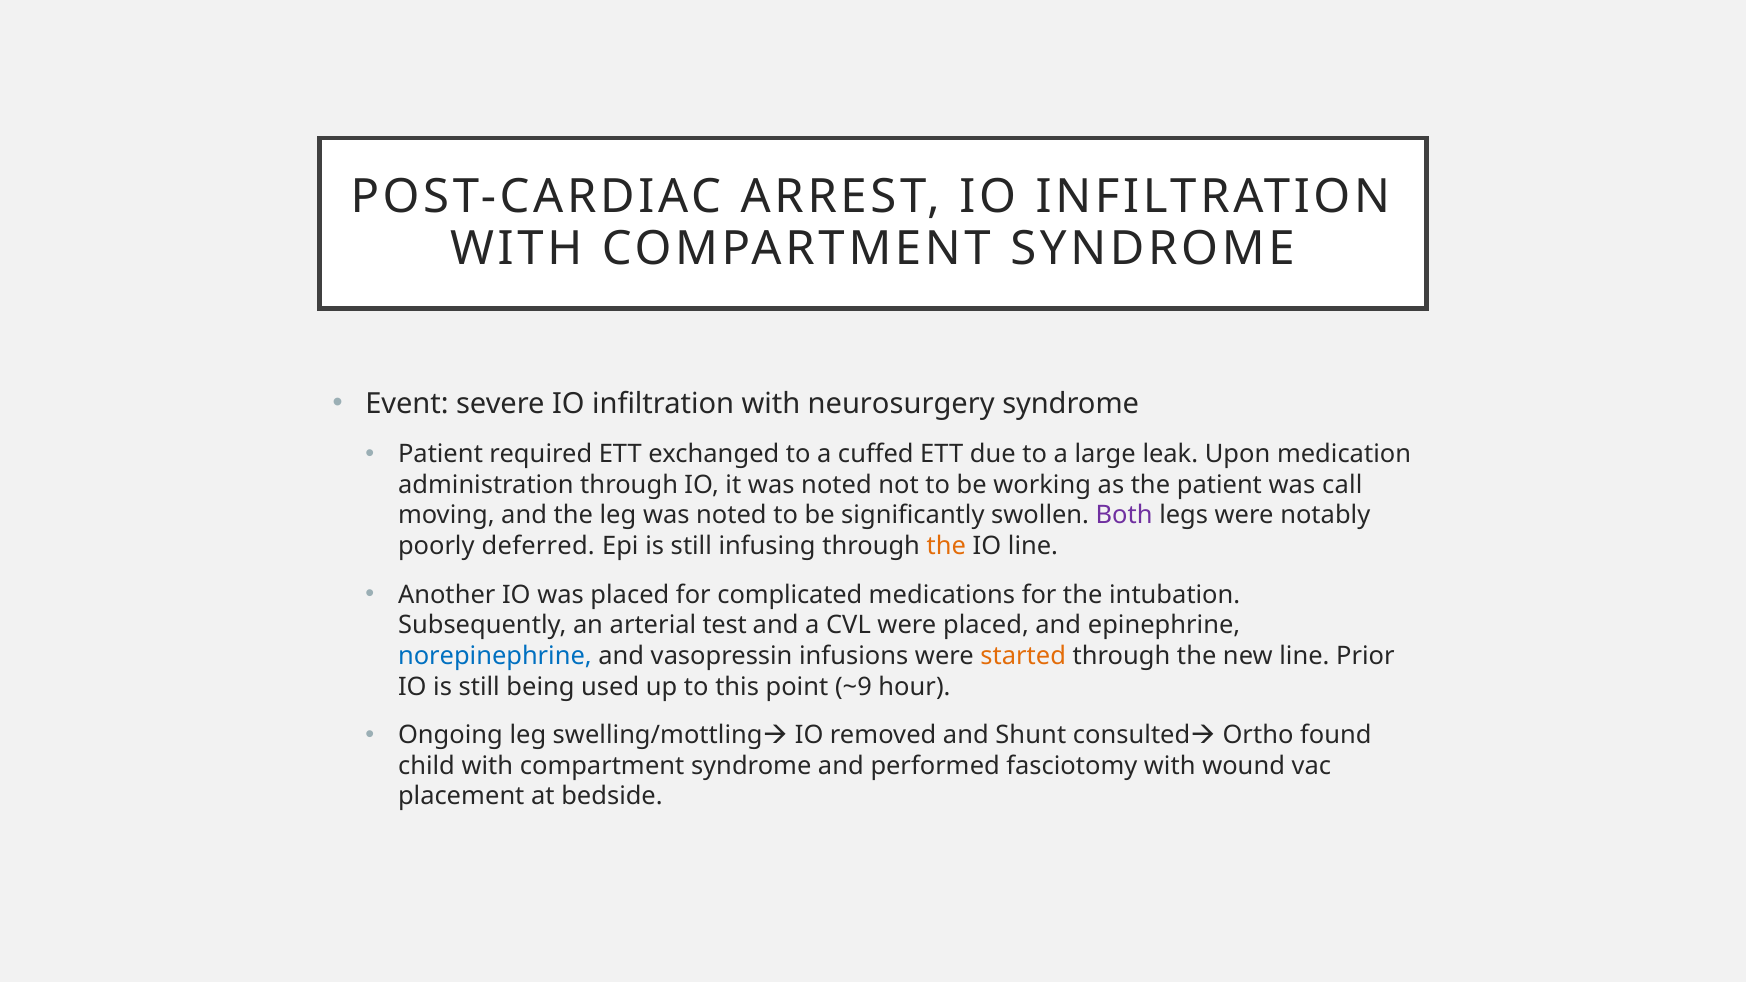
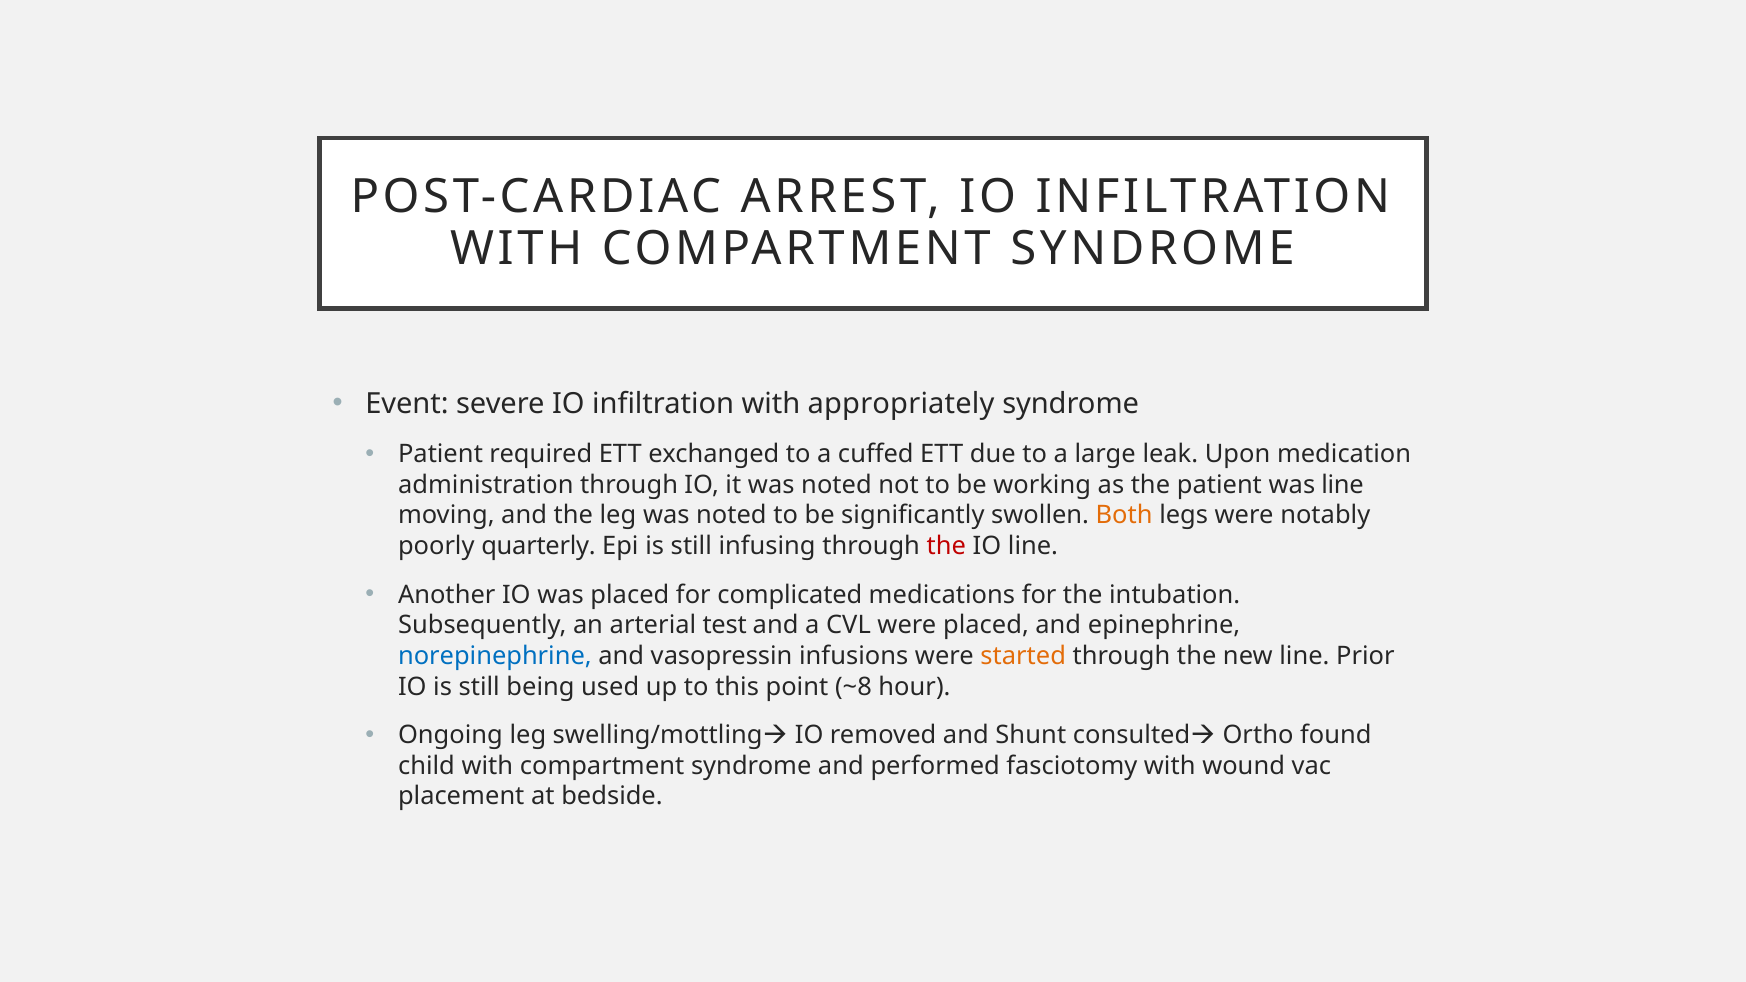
neurosurgery: neurosurgery -> appropriately (901, 404)
was call: call -> line (1343, 485)
Both colour: purple -> orange (1124, 516)
deferred: deferred -> quarterly (539, 546)
the colour: orange -> red (946, 546)
~9: ~9 -> ~8 (853, 687)
